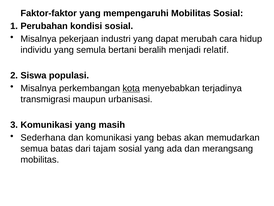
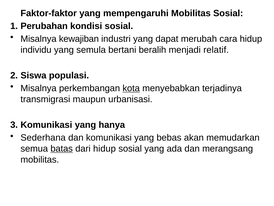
pekerjaan: pekerjaan -> kewajiban (79, 39)
masih: masih -> hanya (112, 125)
batas underline: none -> present (62, 148)
dari tajam: tajam -> hidup (104, 148)
